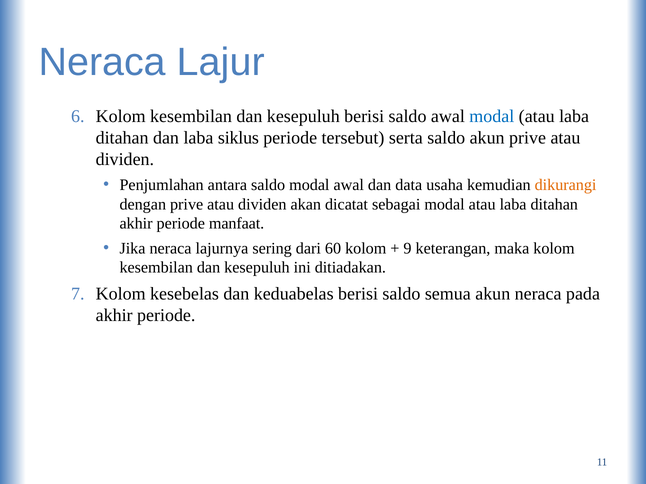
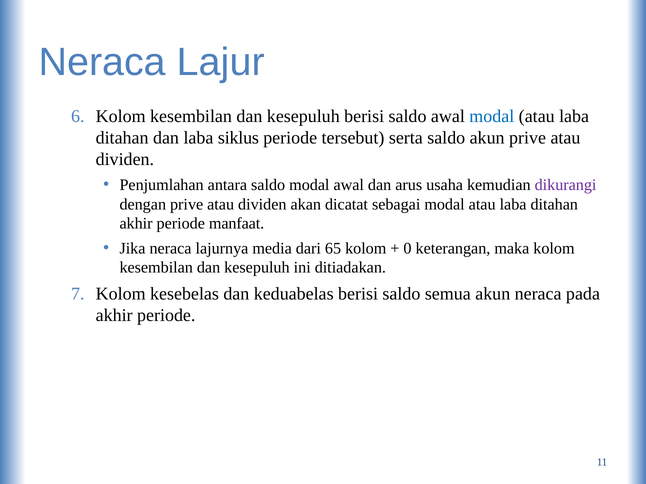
data: data -> arus (409, 185)
dikurangi colour: orange -> purple (566, 185)
sering: sering -> media (272, 249)
60: 60 -> 65 (333, 249)
9: 9 -> 0 (407, 249)
